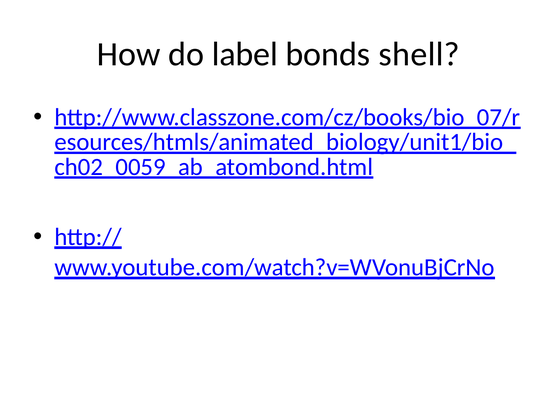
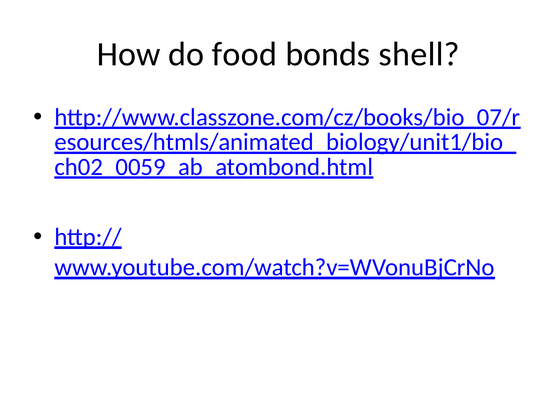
label: label -> food (245, 54)
